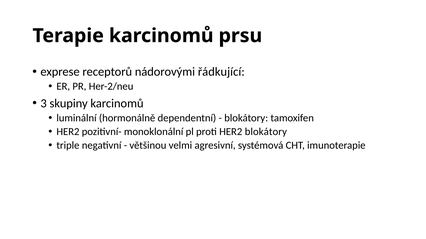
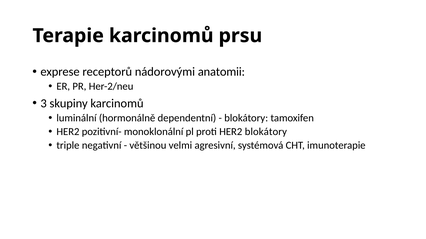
řádkující: řádkující -> anatomii (221, 72)
